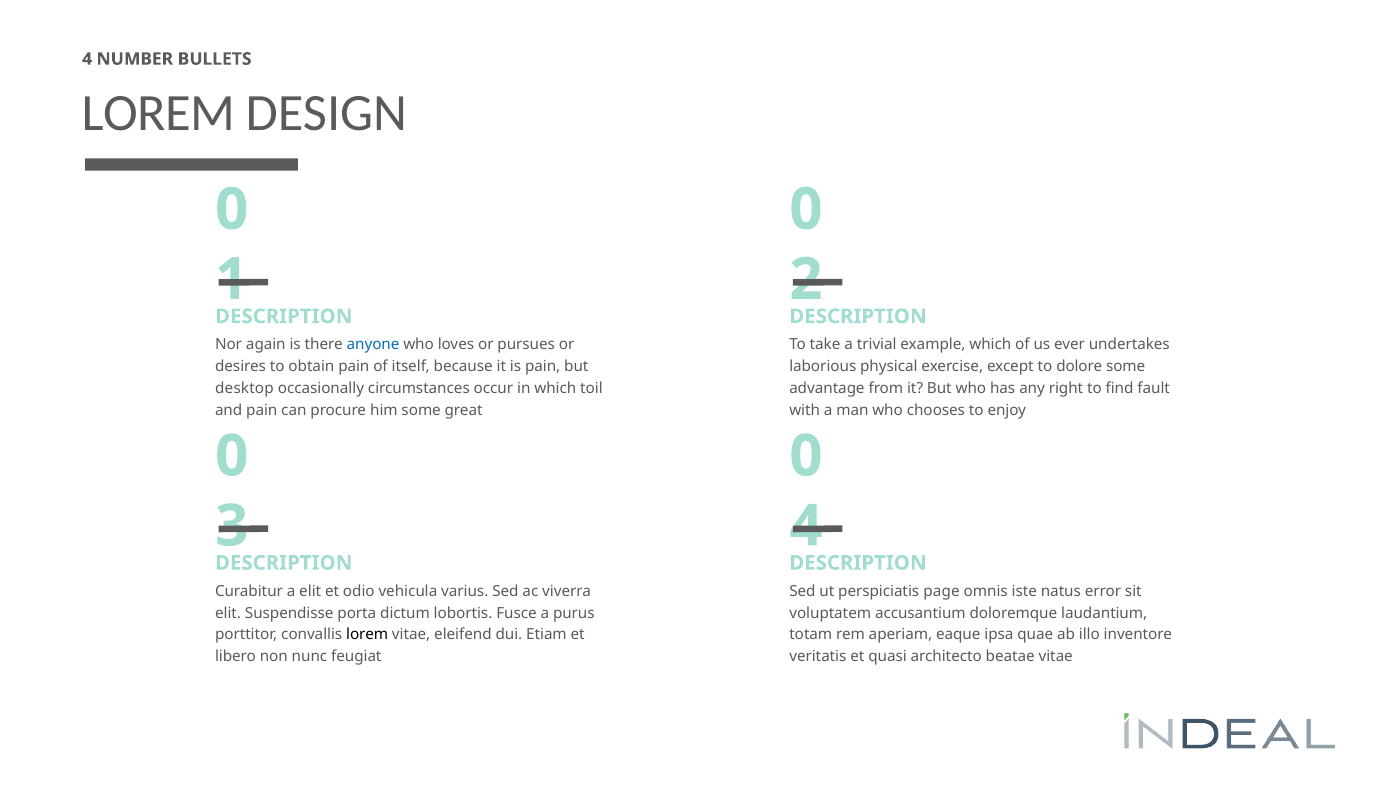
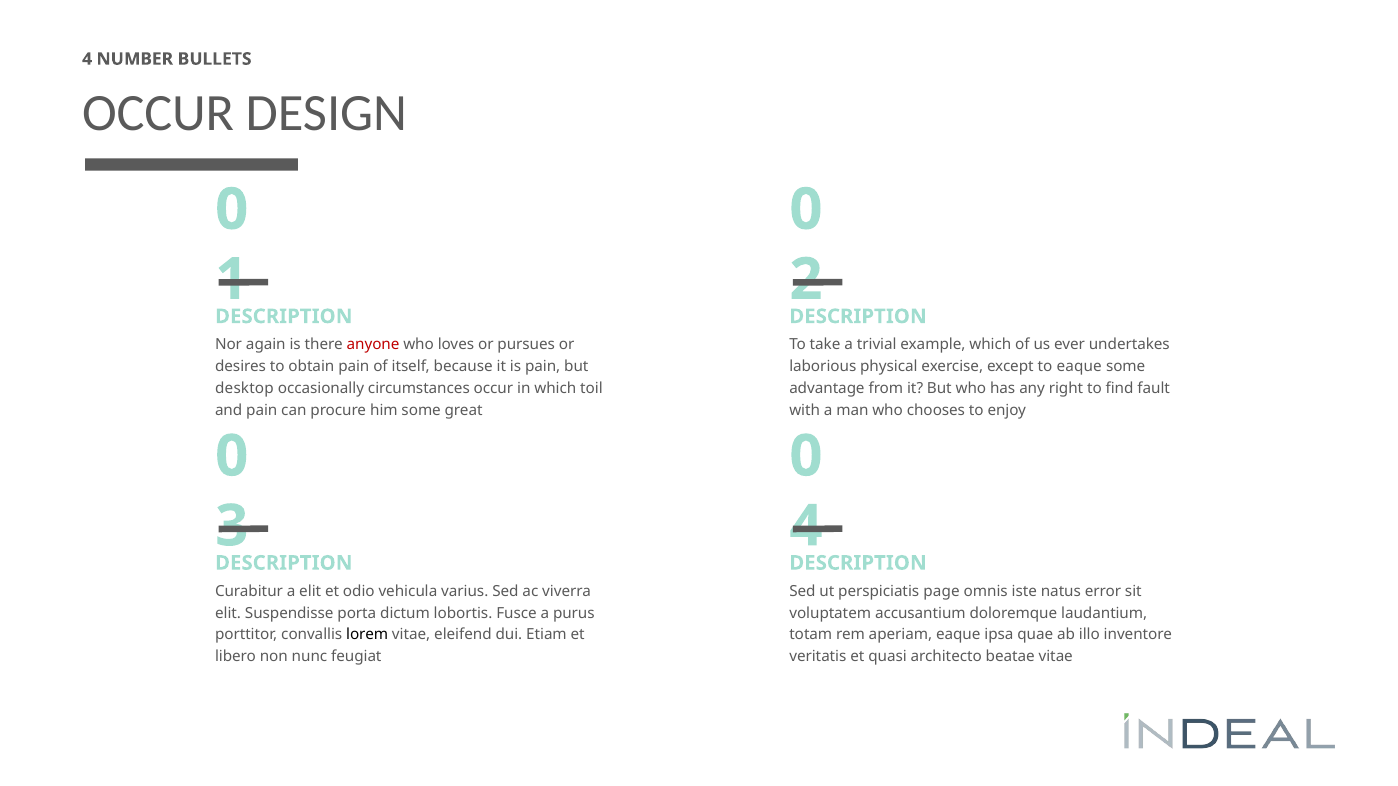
LOREM: LOREM -> OCCUR (158, 113)
anyone colour: blue -> red (373, 345)
to dolore: dolore -> eaque (1079, 367)
